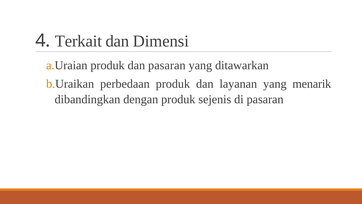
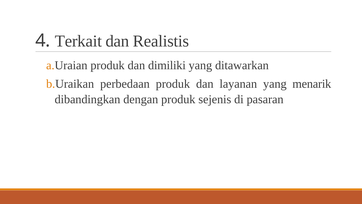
Dimensi: Dimensi -> Realistis (161, 41)
dan pasaran: pasaran -> dimiliki (167, 65)
